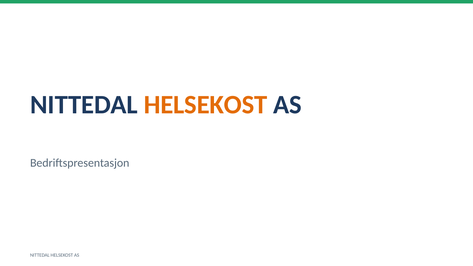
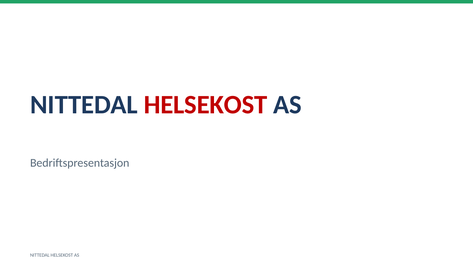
HELSEKOST colour: orange -> red (206, 105)
